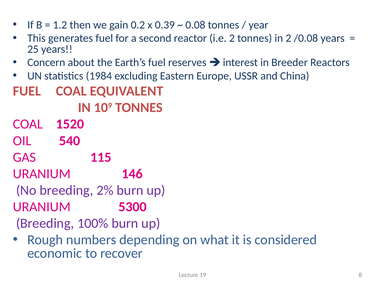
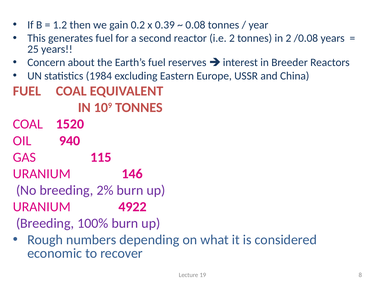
540: 540 -> 940 (70, 141)
5300: 5300 -> 4922 (132, 207)
